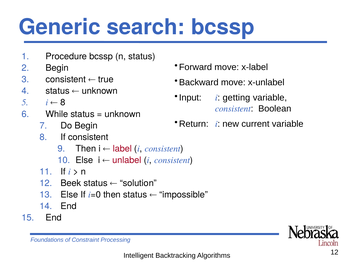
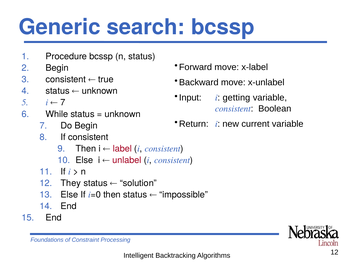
8: 8 -> 7 (63, 103)
Beek: Beek -> They (71, 183)
